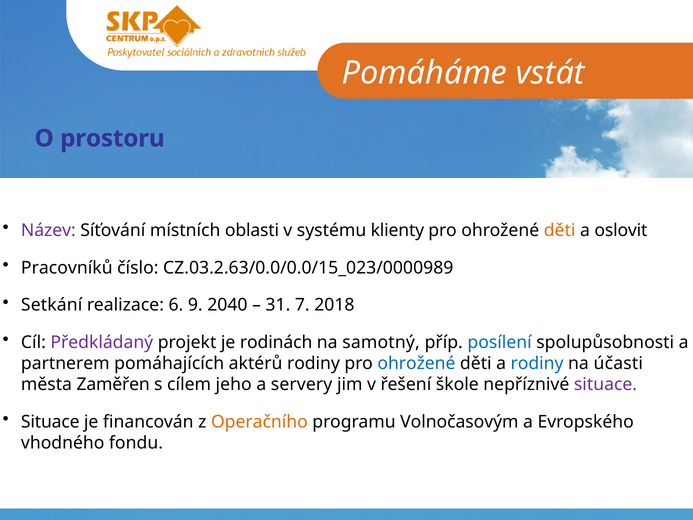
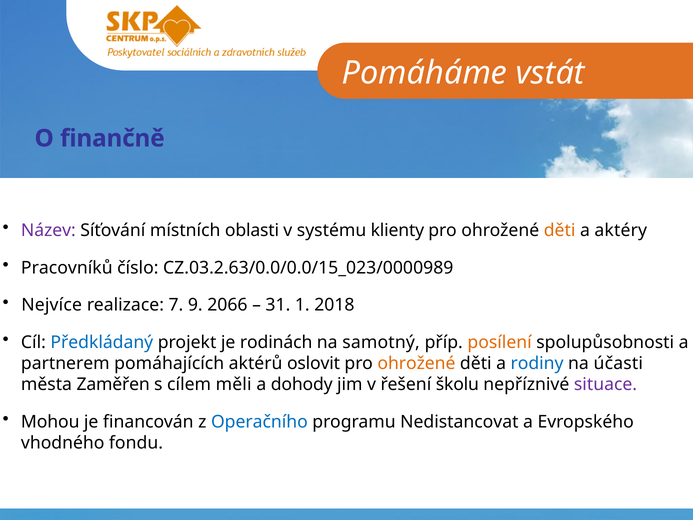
prostoru: prostoru -> finančně (112, 138)
oslovit: oslovit -> aktéry (621, 230)
Setkání: Setkání -> Nejvíce (52, 305)
6: 6 -> 7 (176, 305)
2040: 2040 -> 2066 (227, 305)
7: 7 -> 1 (302, 305)
Předkládaný colour: purple -> blue (102, 342)
posílení colour: blue -> orange (500, 342)
aktérů rodiny: rodiny -> oslovit (314, 363)
ohrožené colour: blue -> orange (416, 363)
jeho: jeho -> měli (234, 384)
servery: servery -> dohody (302, 384)
škole: škole -> školu (457, 384)
Situace: Situace -> Mohou (50, 422)
Operačního colour: orange -> blue (259, 422)
Volnočasovým: Volnočasovým -> Nedistancovat (459, 422)
